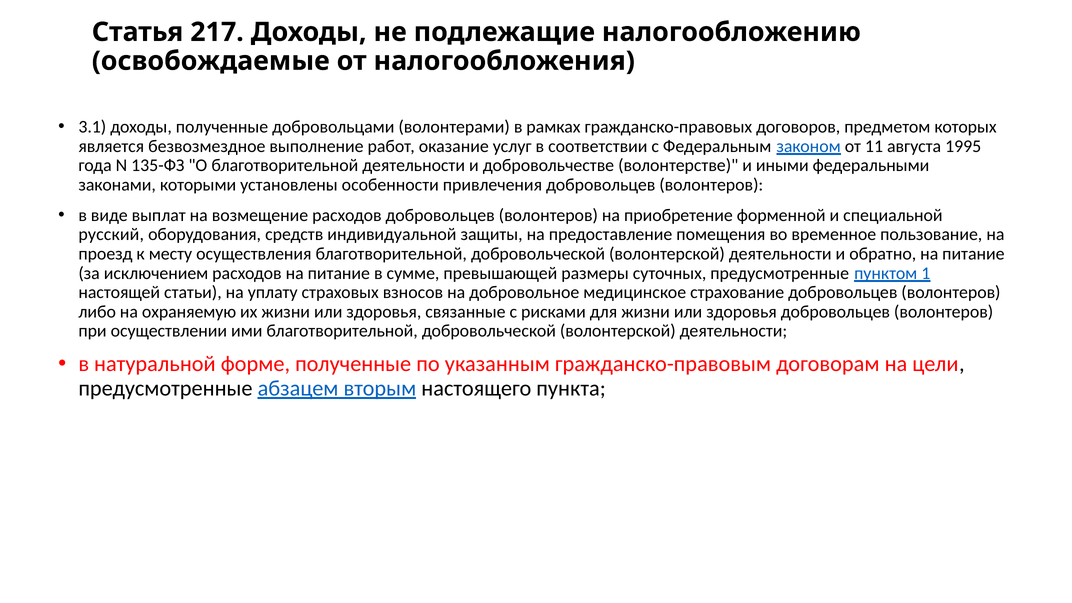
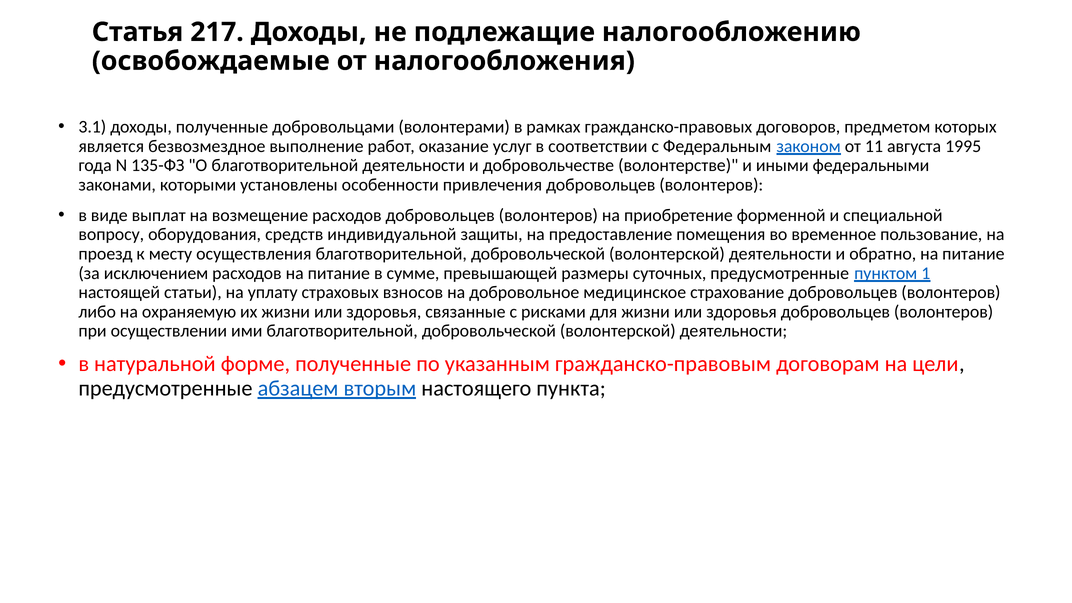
русский: русский -> вопросу (111, 234)
